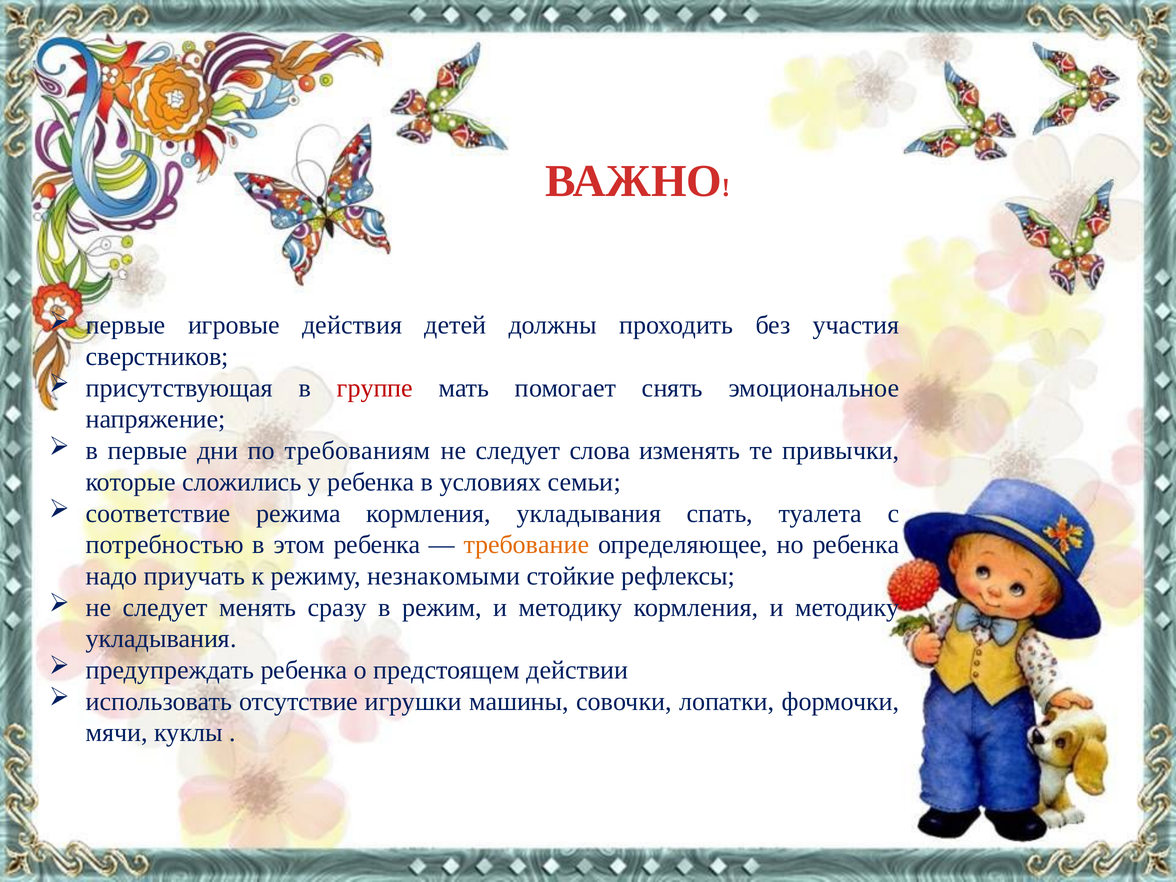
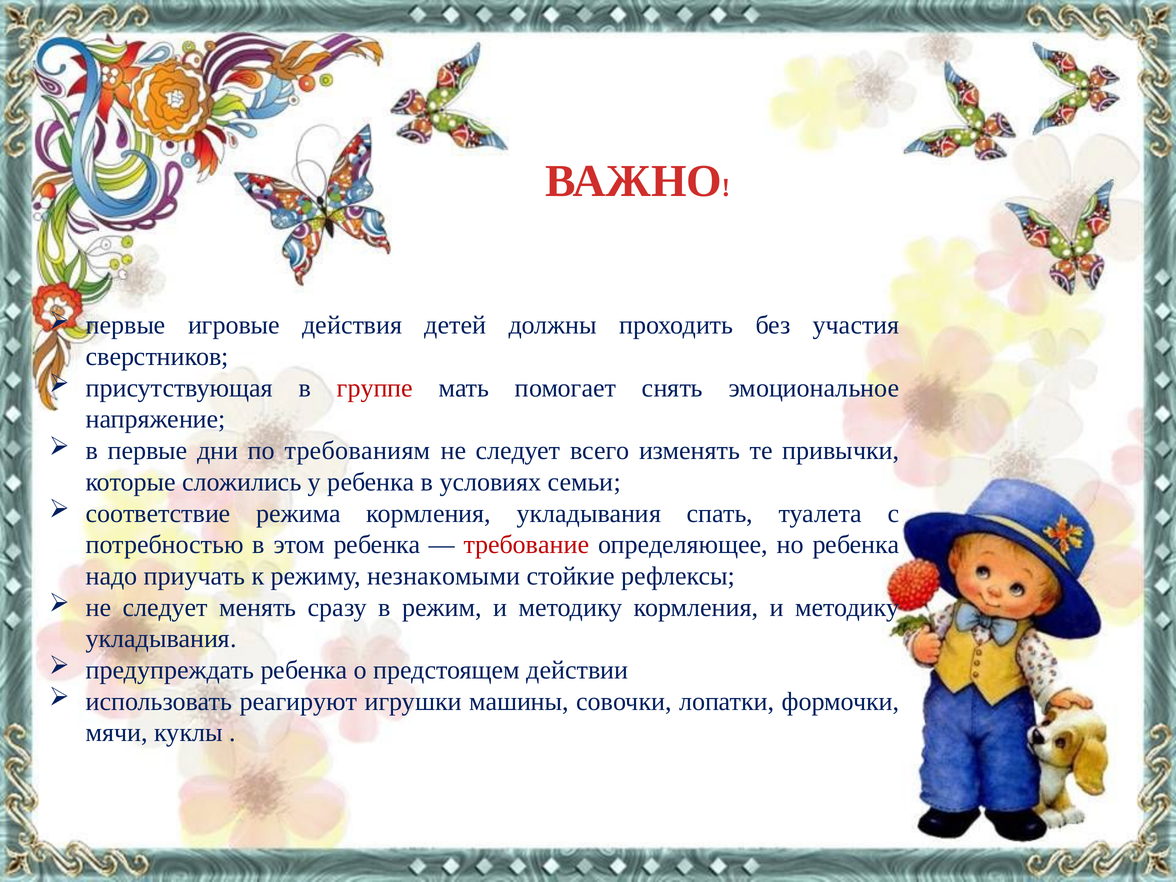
слова: слова -> всего (600, 451)
требование colour: orange -> red (526, 545)
отсутствие: отсутствие -> реагируют (298, 701)
